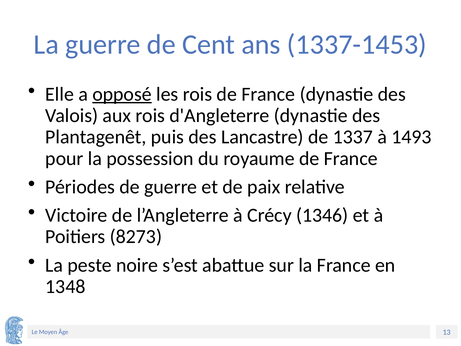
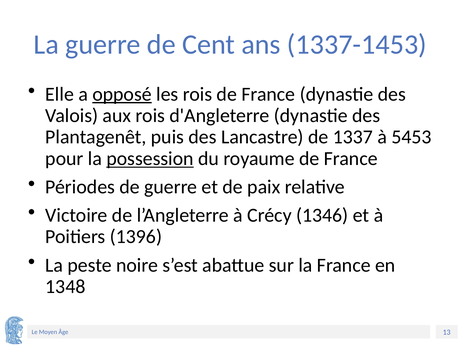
1493: 1493 -> 5453 (412, 137)
possession underline: none -> present (150, 158)
8273: 8273 -> 1396 (136, 237)
